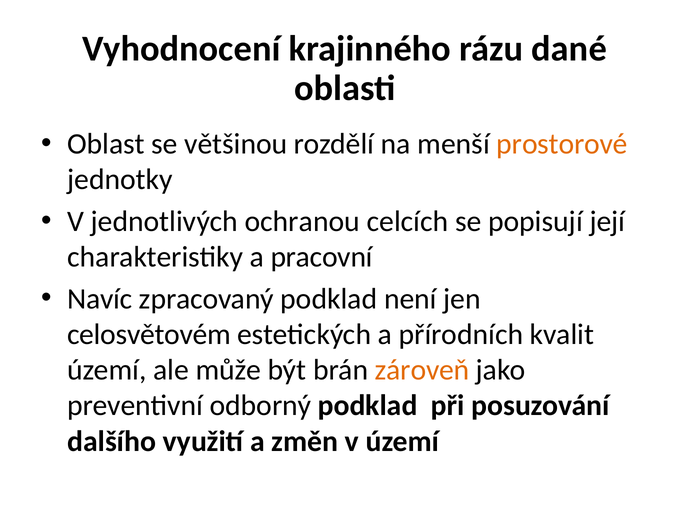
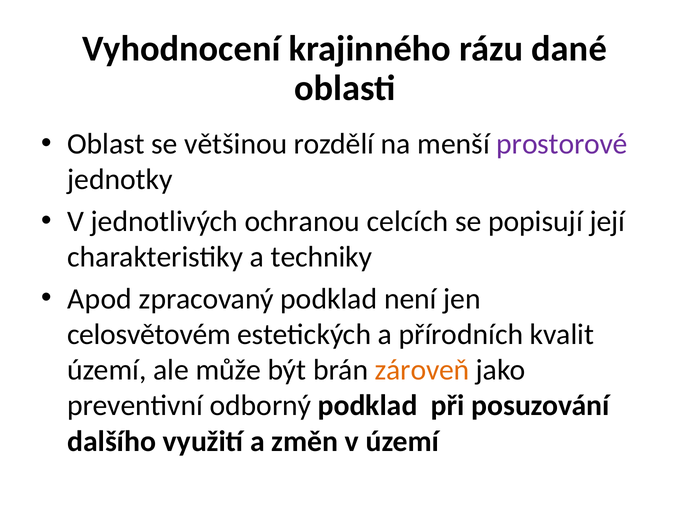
prostorové colour: orange -> purple (562, 144)
pracovní: pracovní -> techniky (321, 257)
Navíc: Navíc -> Apod (100, 299)
